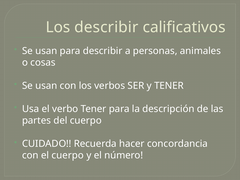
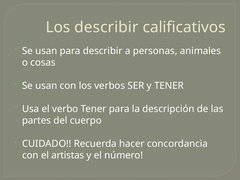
el cuerpo: cuerpo -> artistas (68, 155)
